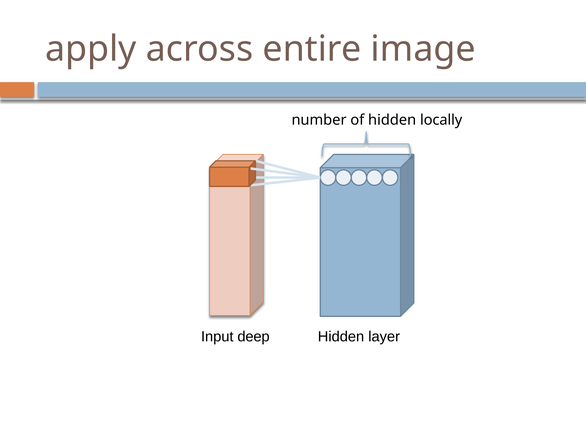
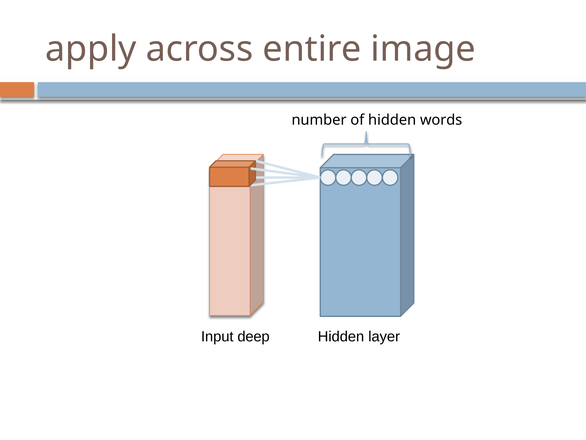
locally: locally -> words (441, 120)
